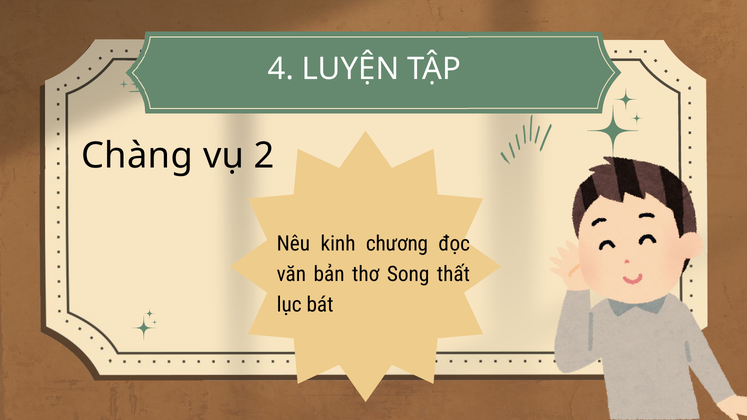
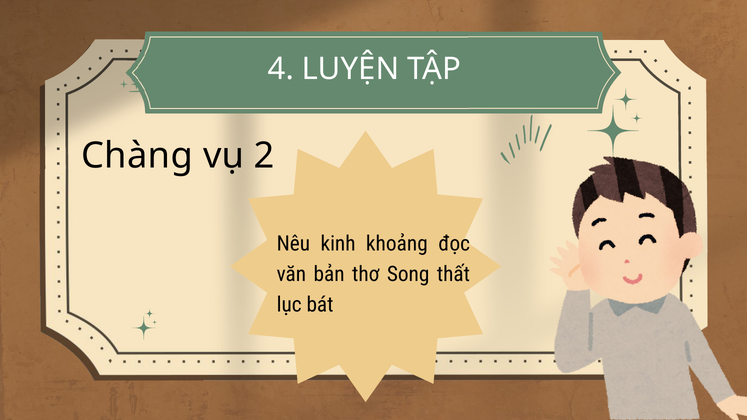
chương: chương -> khoảng (397, 244)
